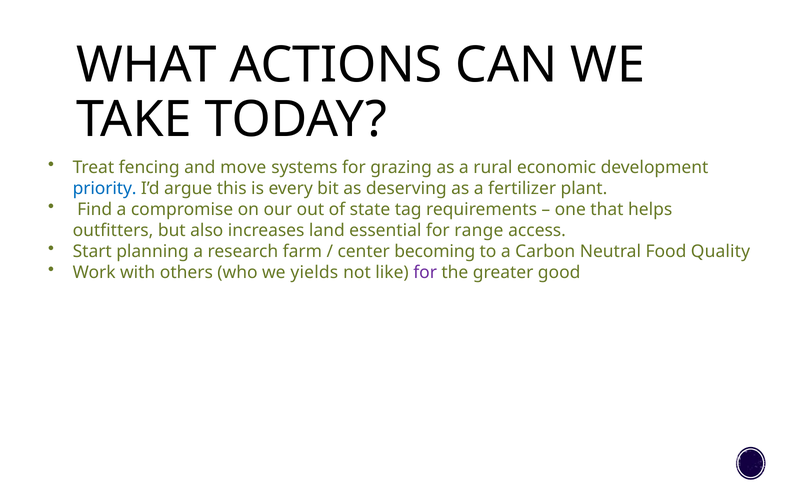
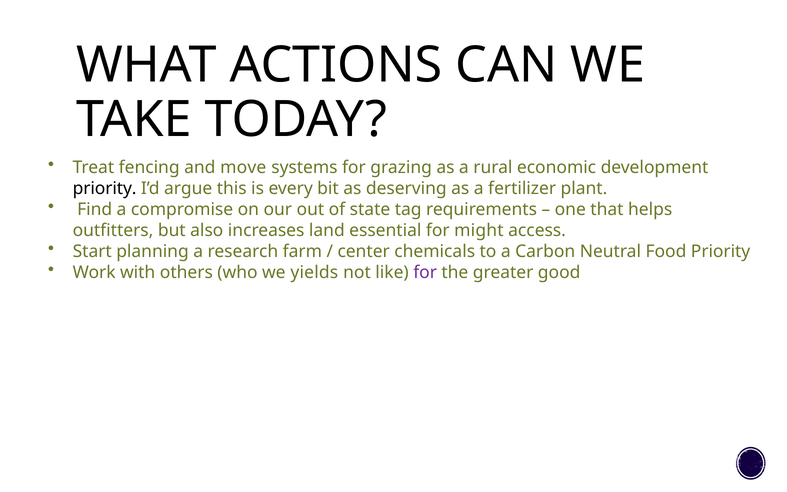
priority colour: blue -> black (105, 188)
range: range -> might (479, 230)
becoming: becoming -> chemicals (435, 251)
Food Quality: Quality -> Priority (721, 251)
